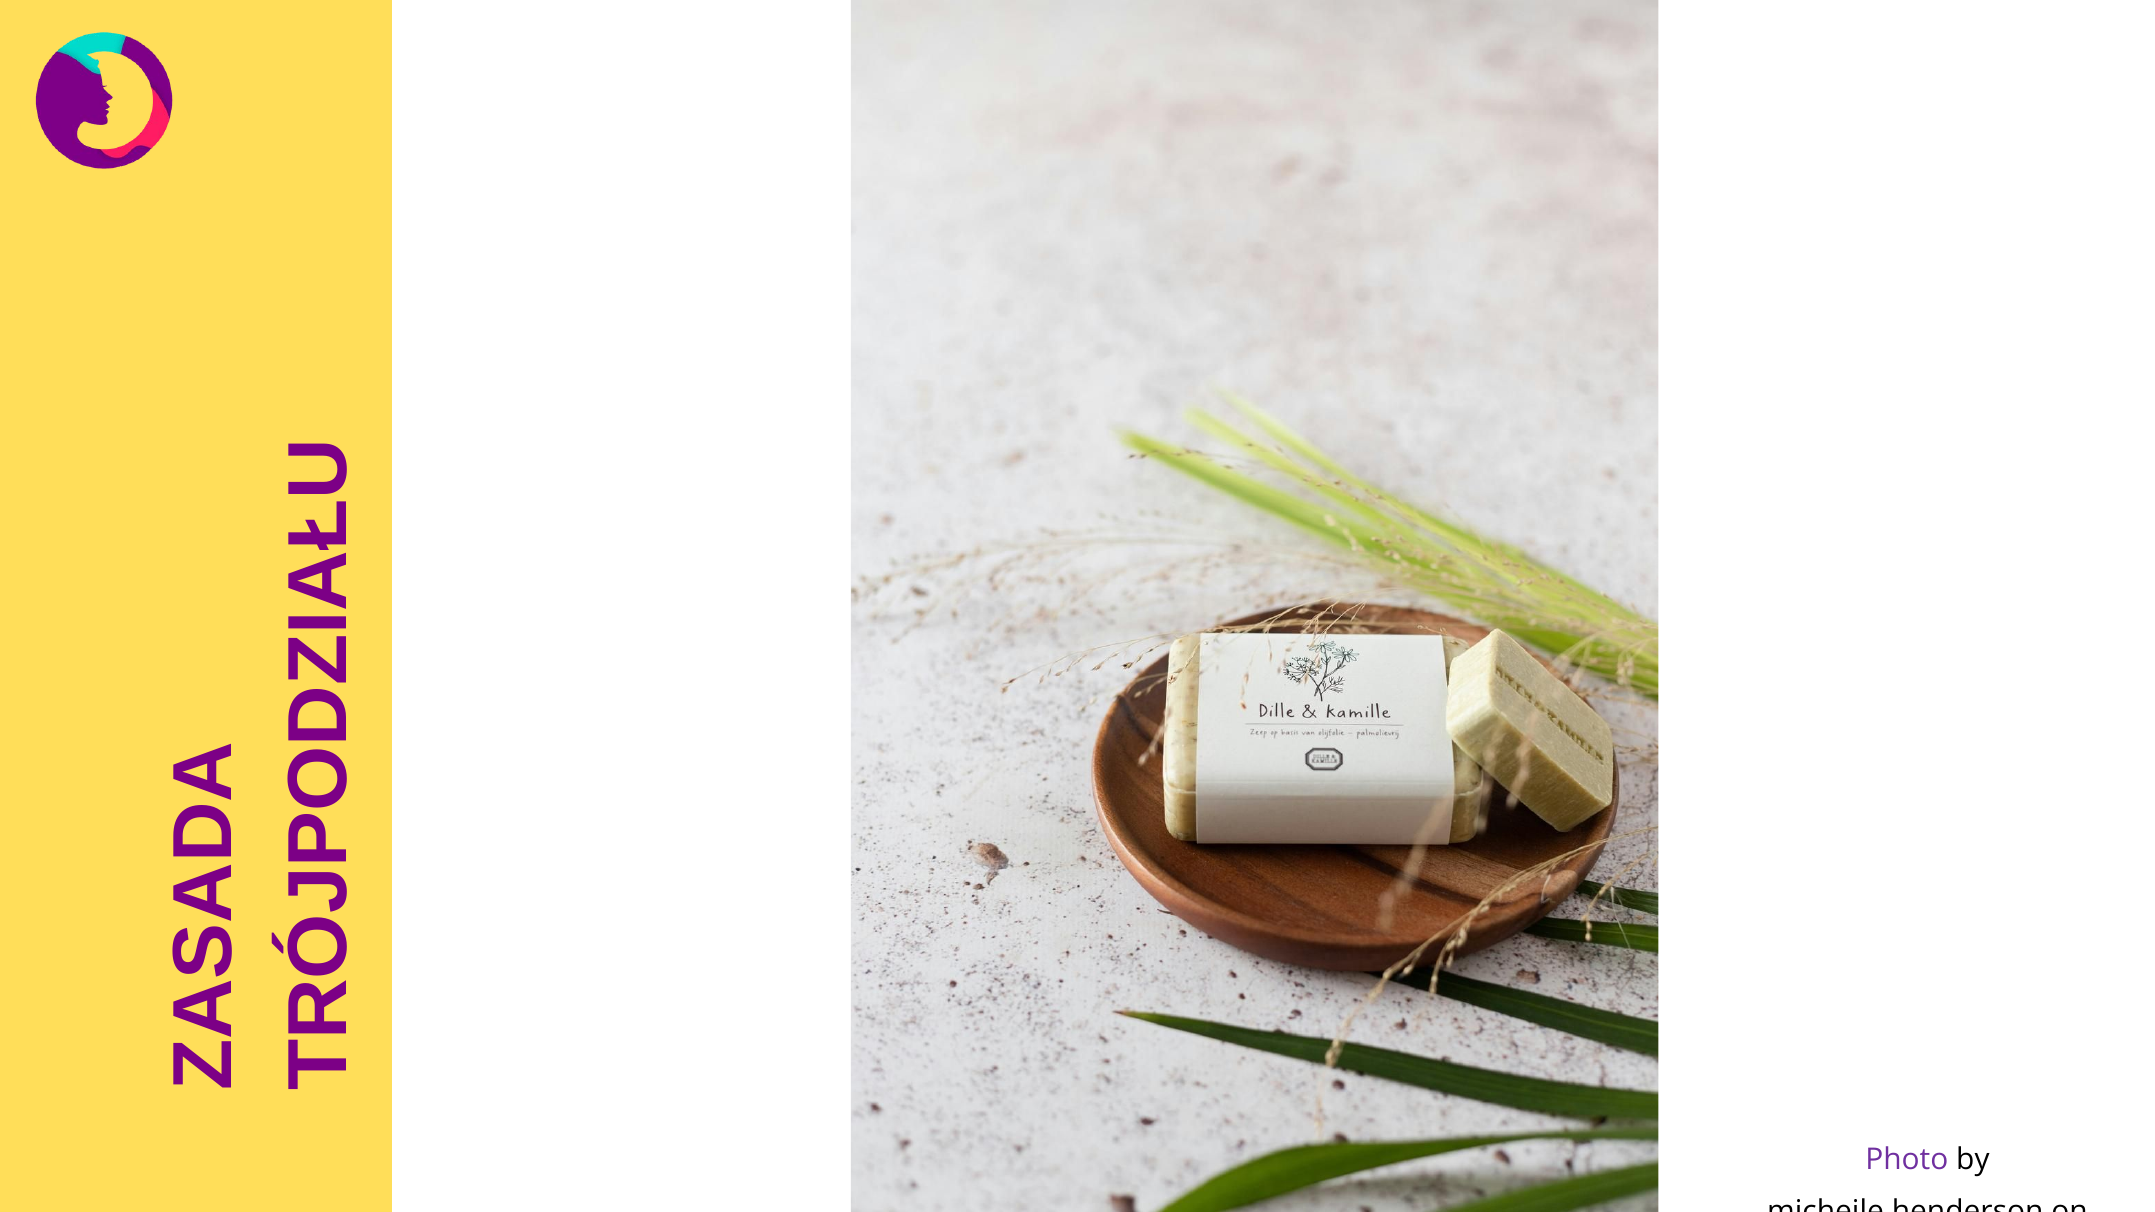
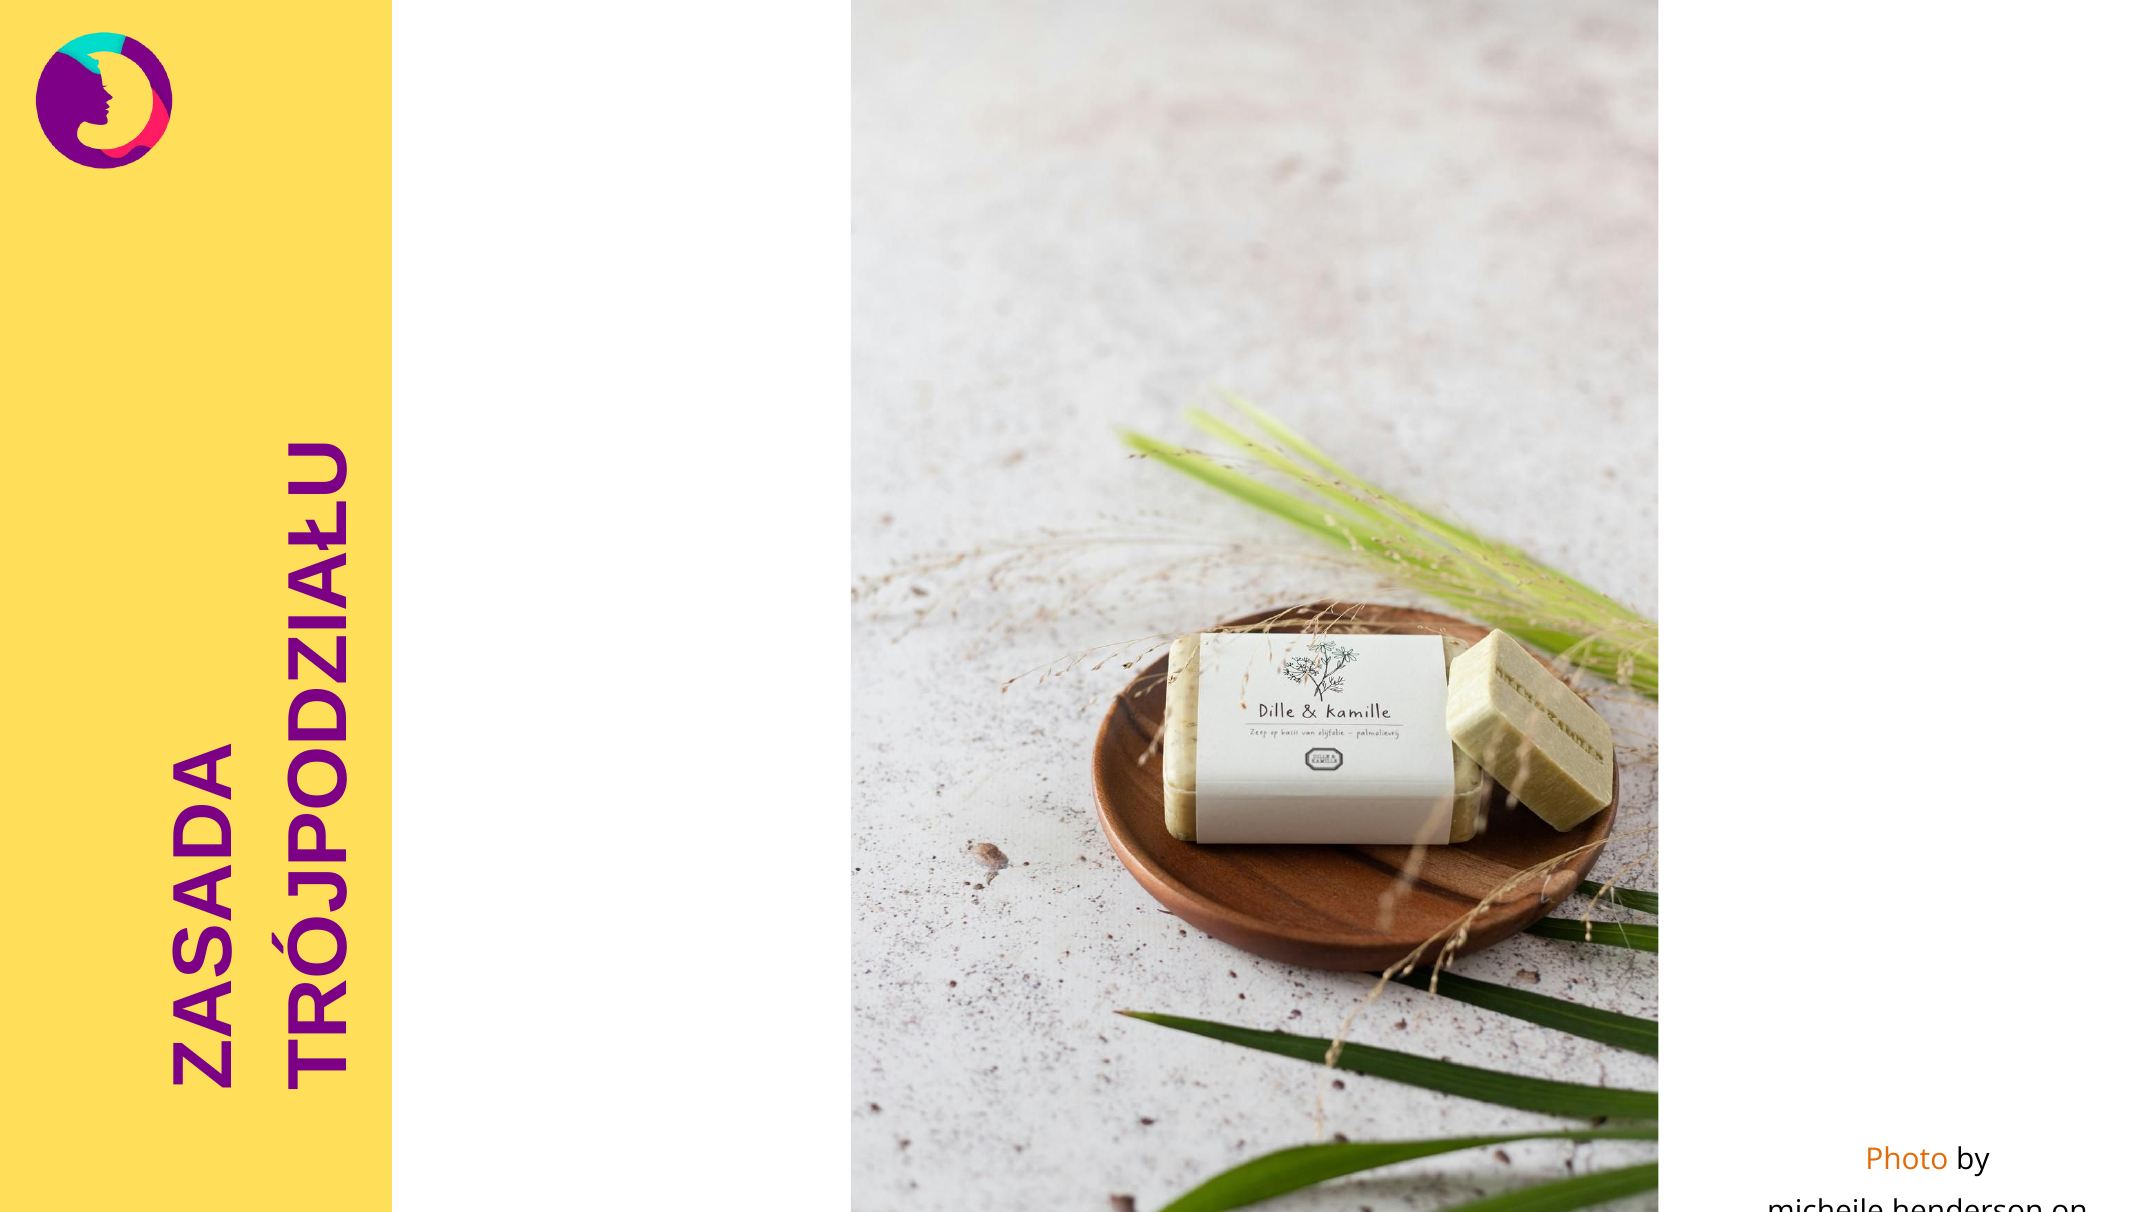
Photo colour: purple -> orange (1907, 1160)
